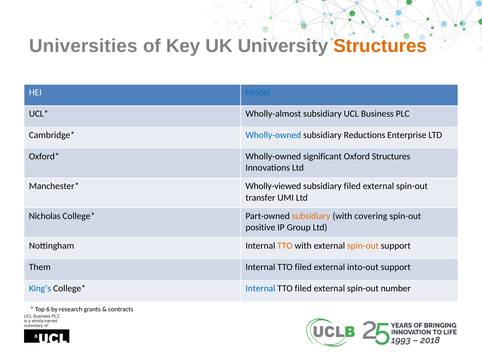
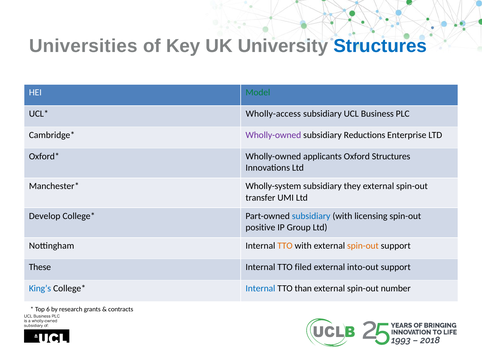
Structures colour: orange -> blue (380, 46)
Model colour: blue -> green (258, 93)
Wholly-almost: Wholly-almost -> Wholly-access (273, 114)
Wholly-owned colour: blue -> purple (273, 135)
significant: significant -> applicants (322, 157)
Wholly-viewed: Wholly-viewed -> Wholly-system (273, 186)
subsidiary filed: filed -> they (352, 186)
Nicholas: Nicholas -> Develop (45, 216)
subsidiary colour: orange -> blue (311, 216)
covering: covering -> licensing (371, 216)
Them: Them -> These (40, 267)
filed: filed -> than (303, 289)
